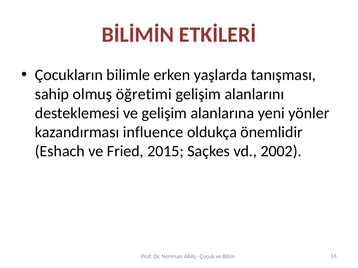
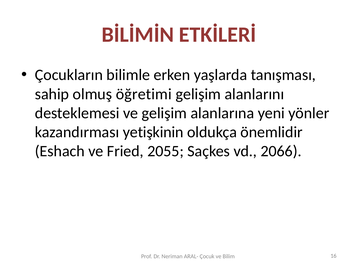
influence: influence -> yetişkinin (153, 132)
2015: 2015 -> 2055 (166, 151)
2002: 2002 -> 2066 (281, 151)
